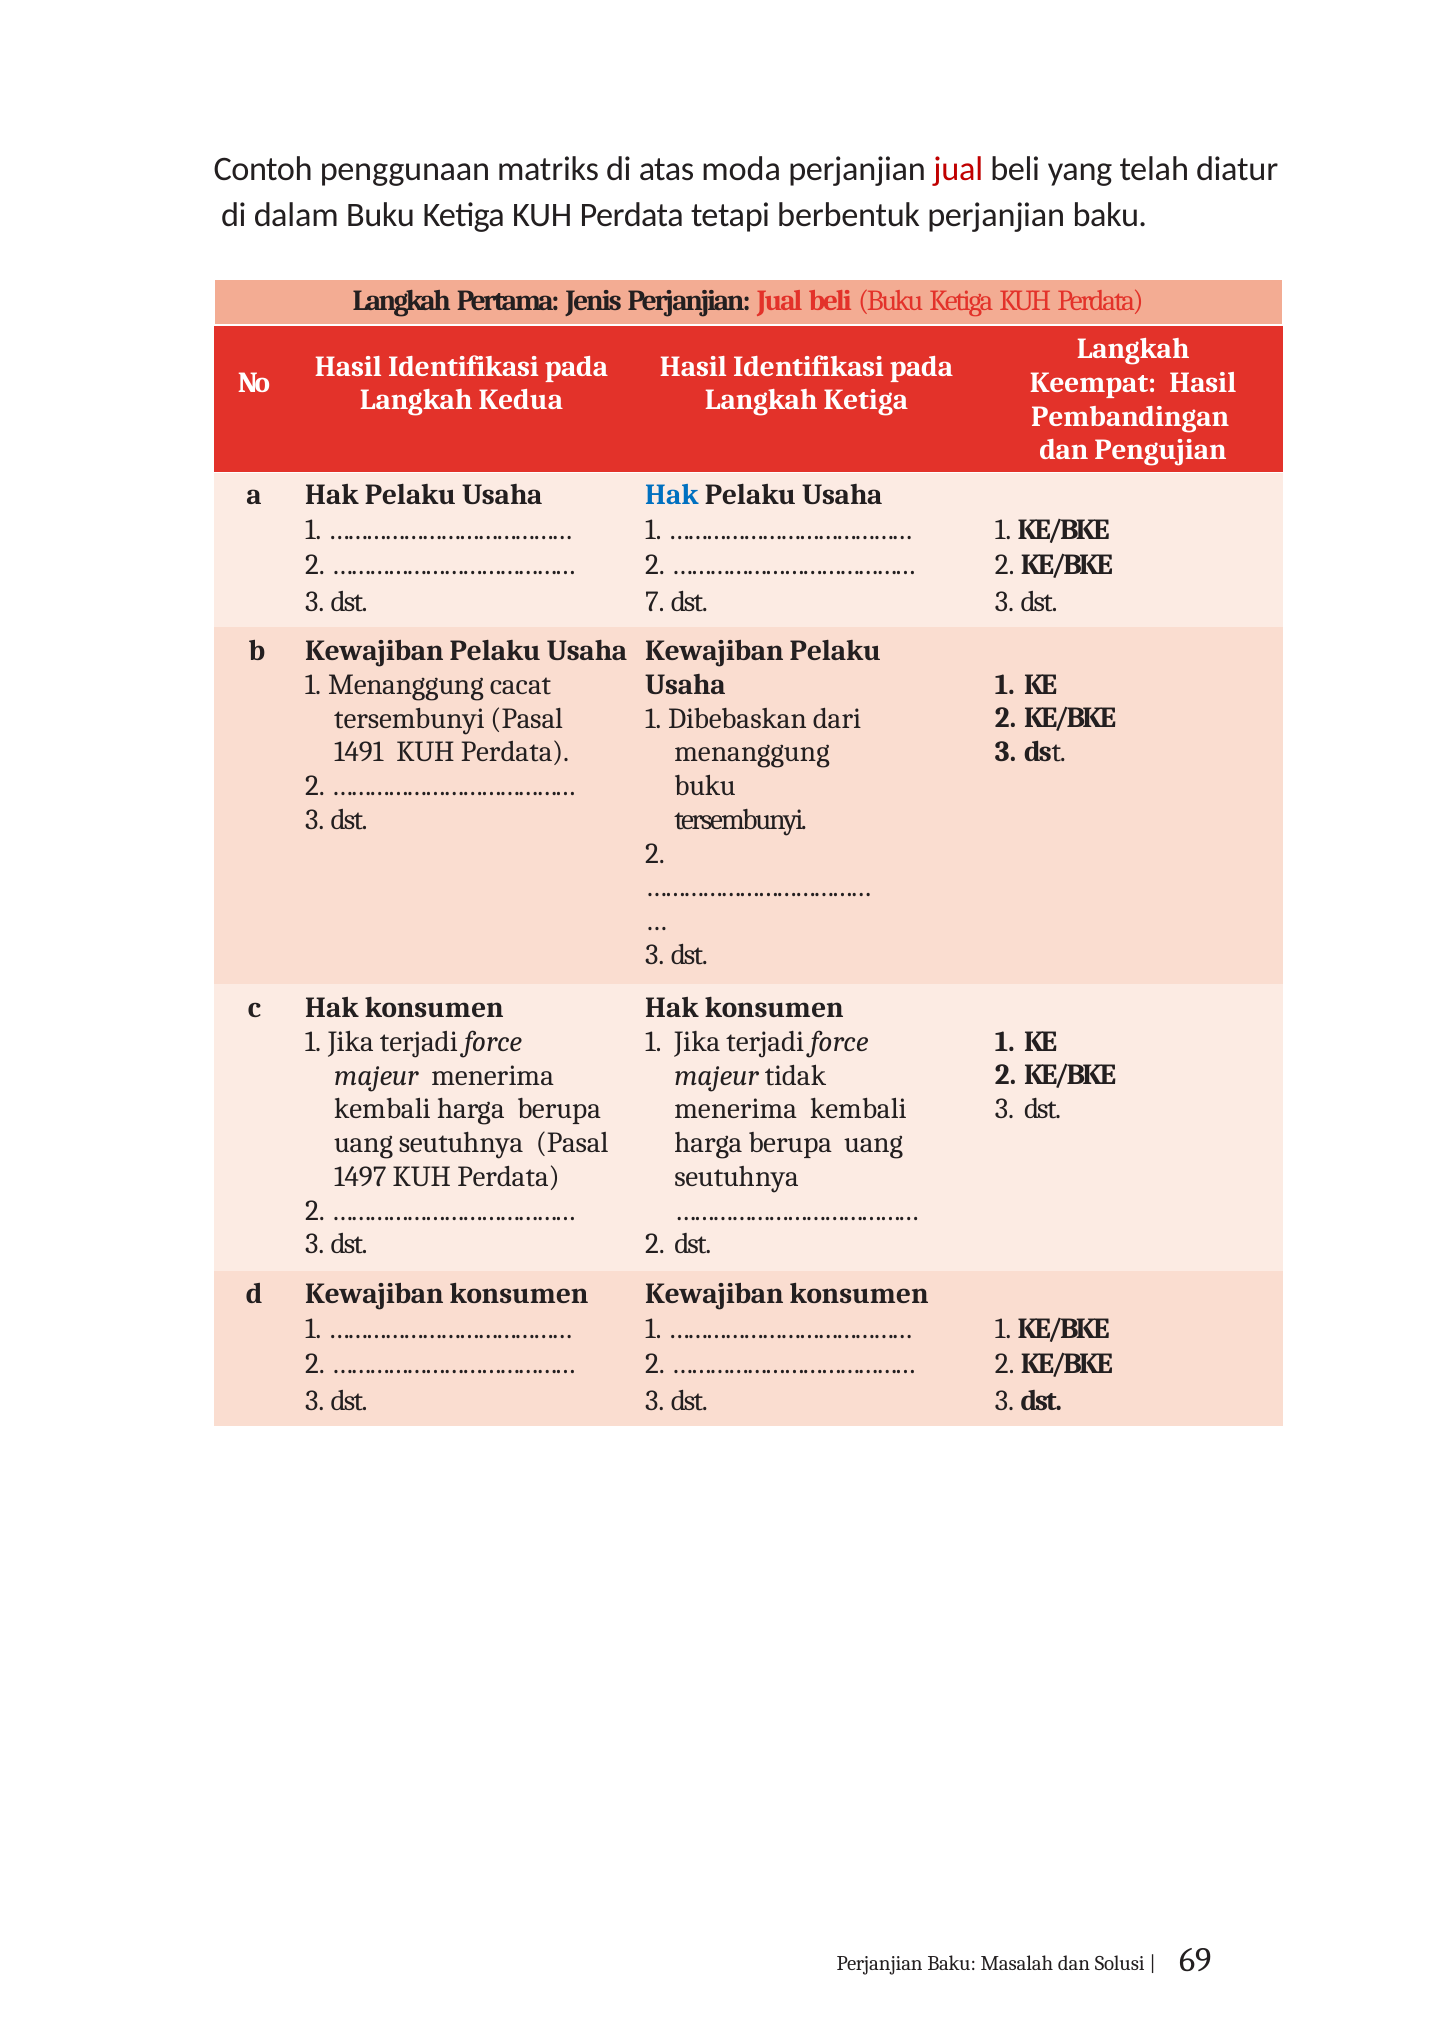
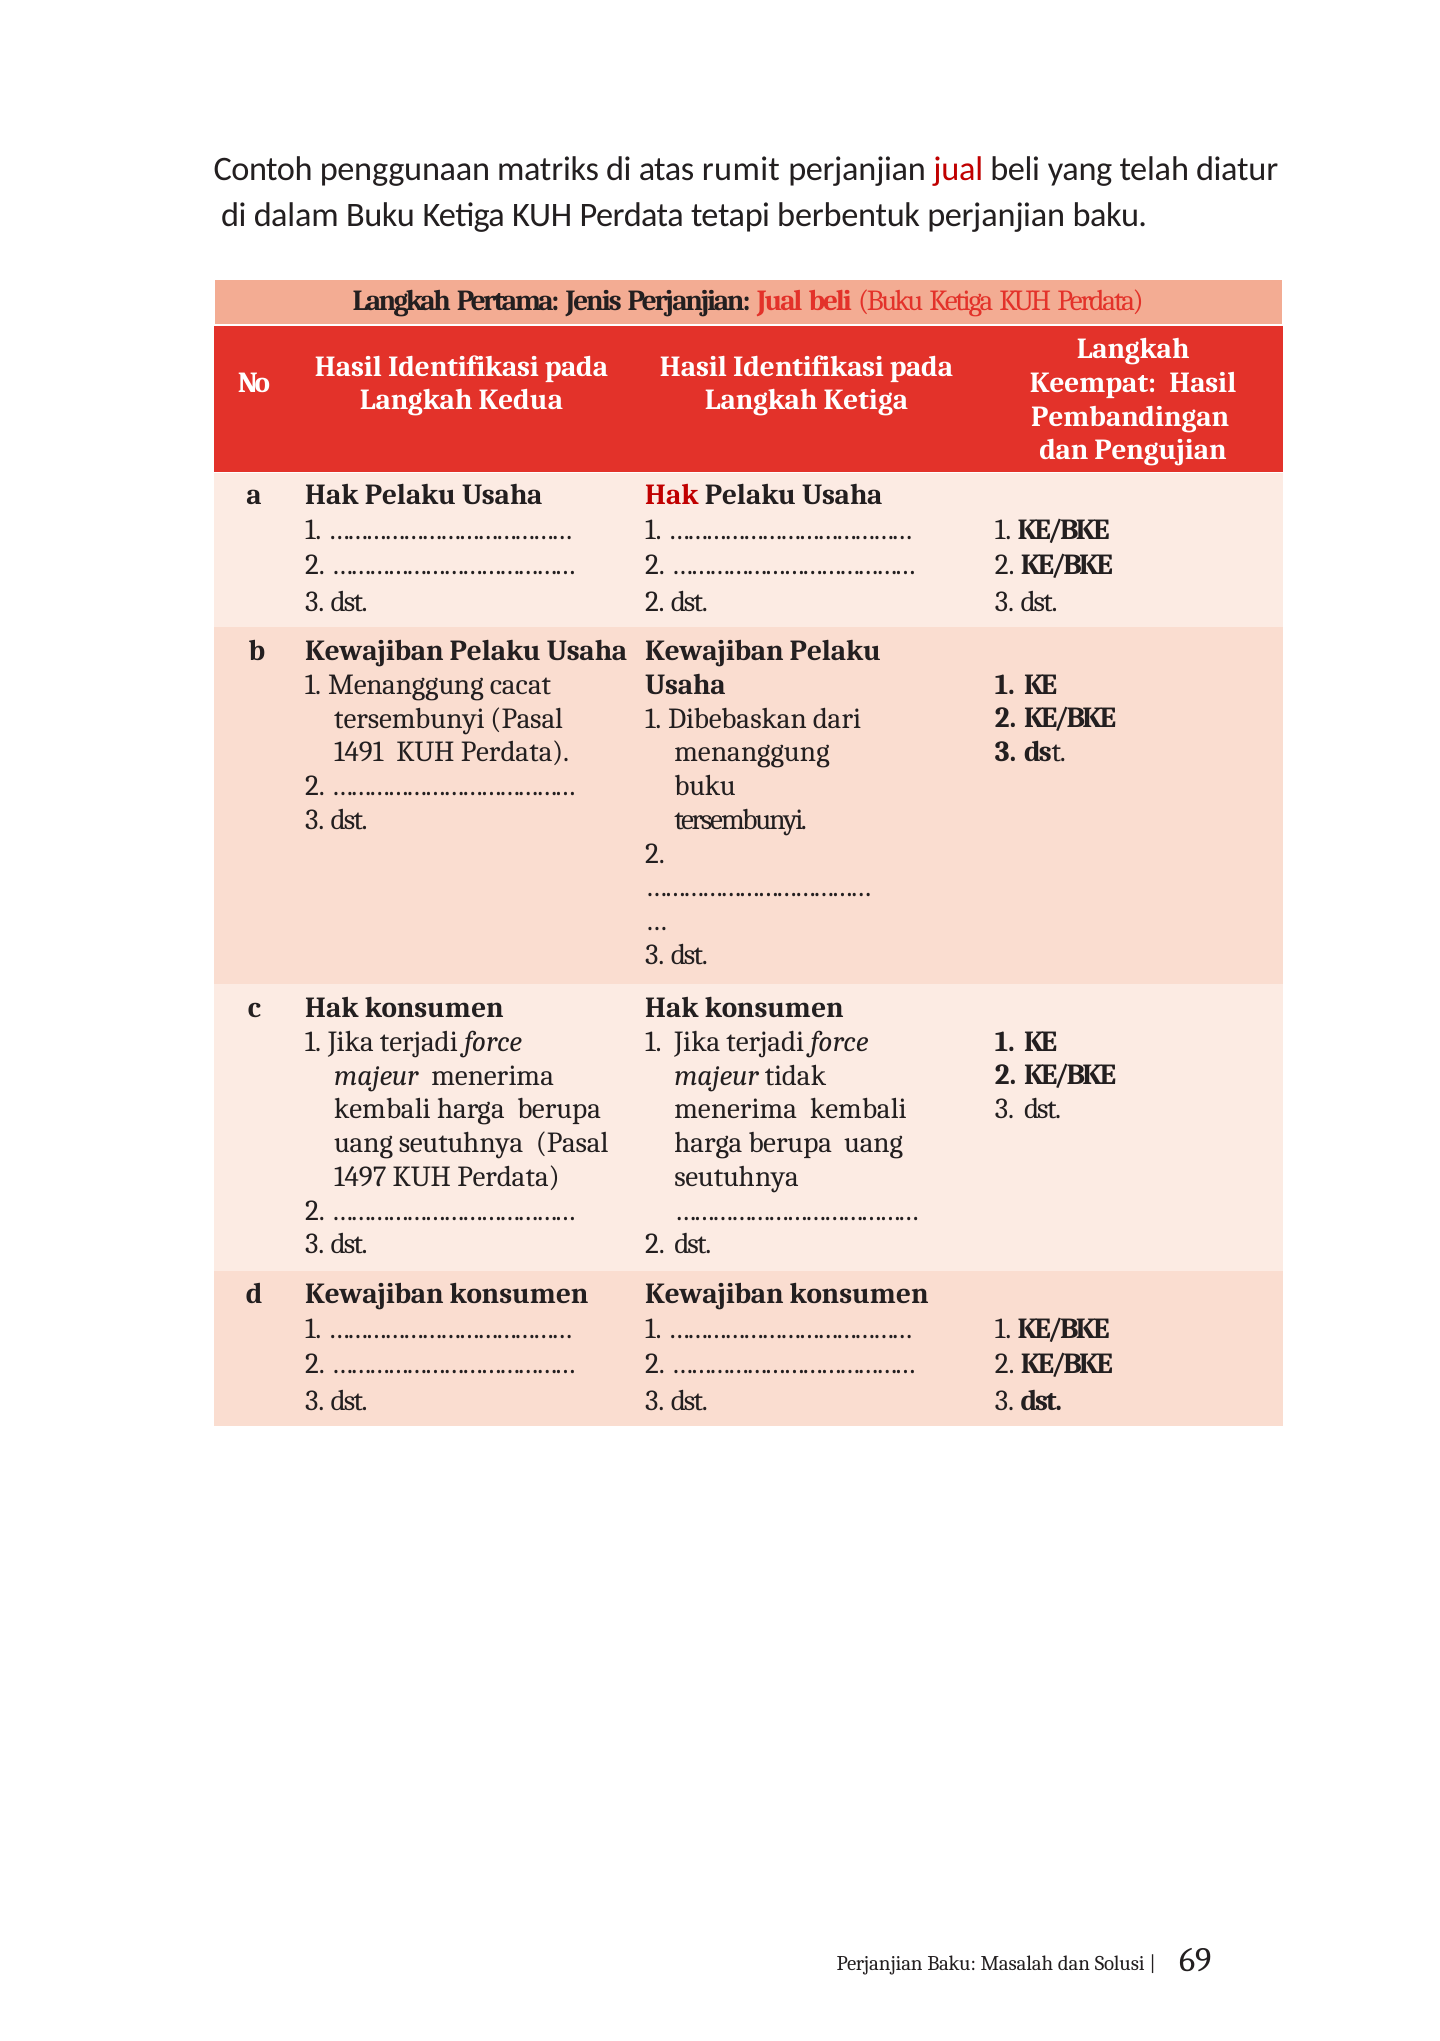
moda: moda -> rumit (741, 170)
Hak colour: blue -> red (672, 495)
dst 7: 7 -> 2 (655, 603)
